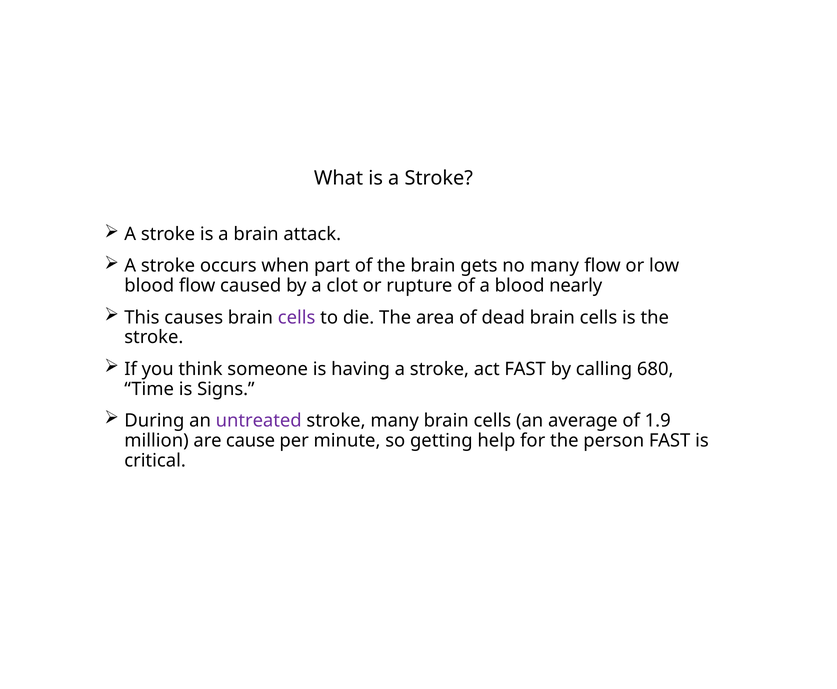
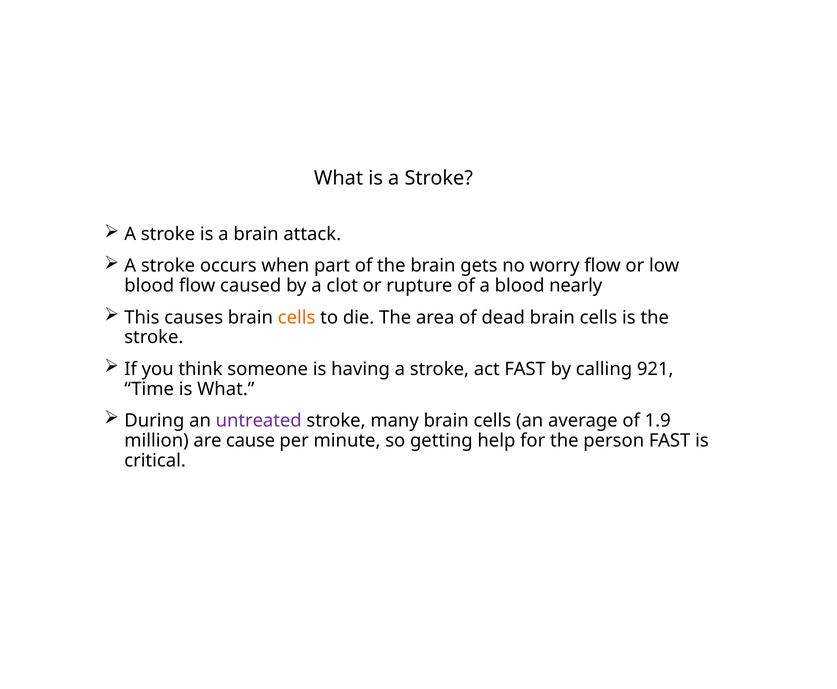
no many: many -> worry (555, 266)
cells colour: purple -> orange (297, 318)
680: 680 -> 921 (655, 369)
is Signs: Signs -> What (226, 389)
